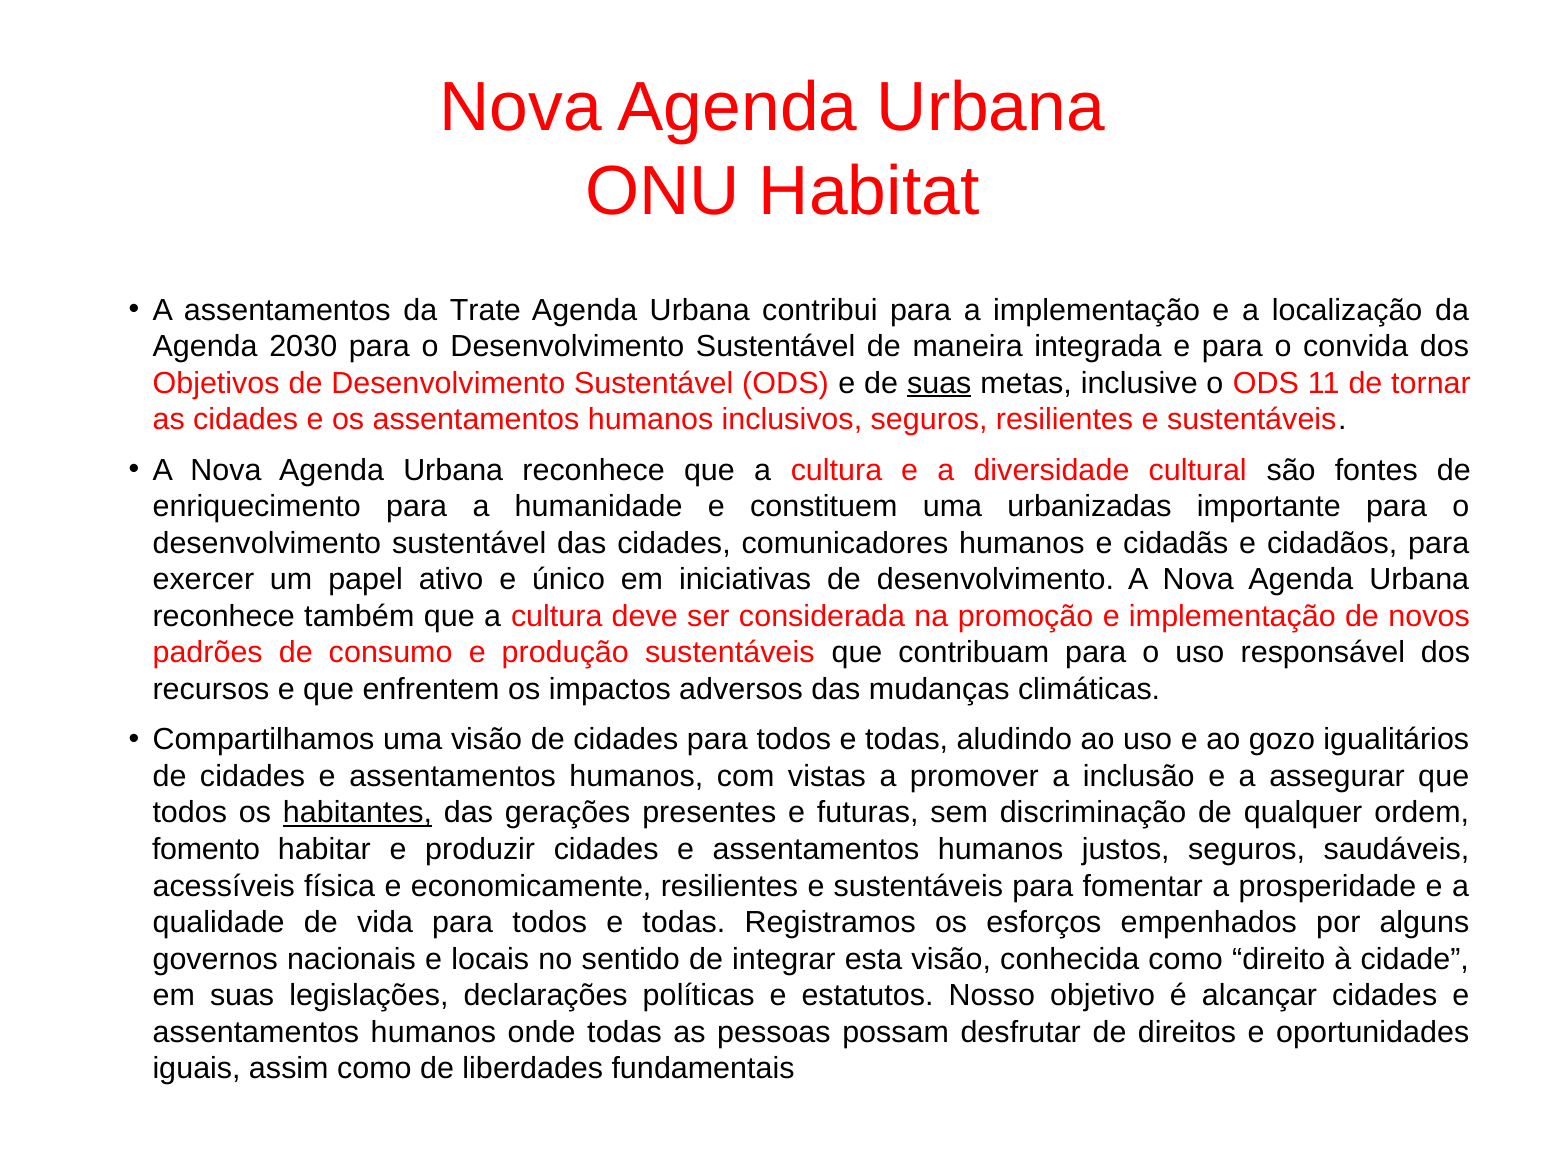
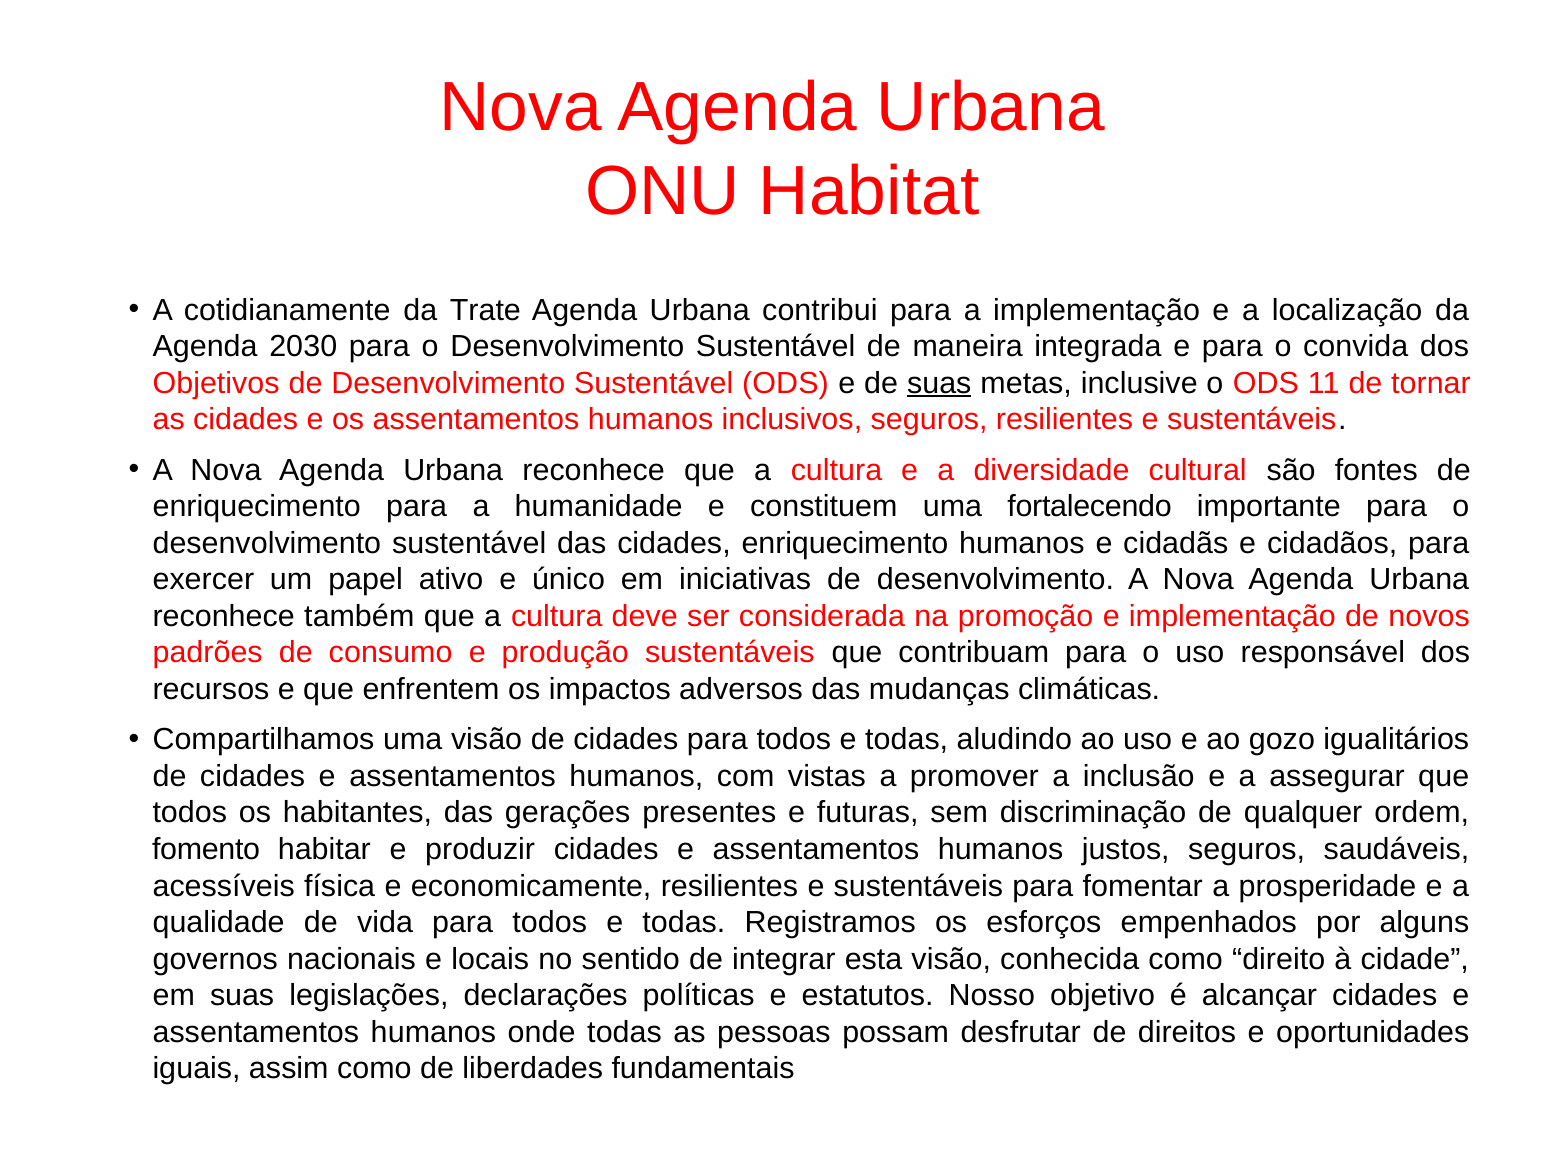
A assentamentos: assentamentos -> cotidianamente (287, 310)
urbanizadas: urbanizadas -> fortalecendo (1090, 507)
cidades comunicadores: comunicadores -> enriquecimento (845, 543)
habitantes underline: present -> none (358, 813)
